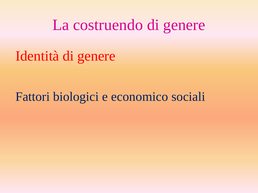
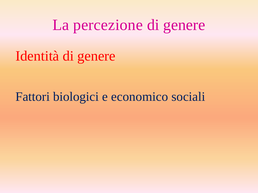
costruendo: costruendo -> percezione (108, 25)
